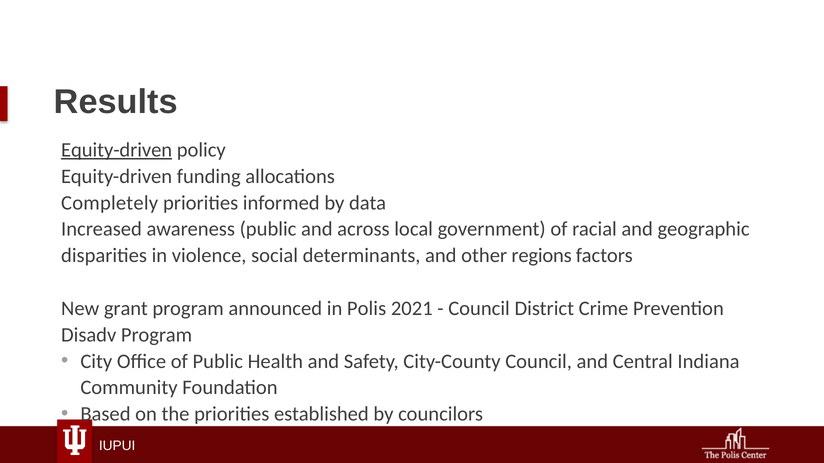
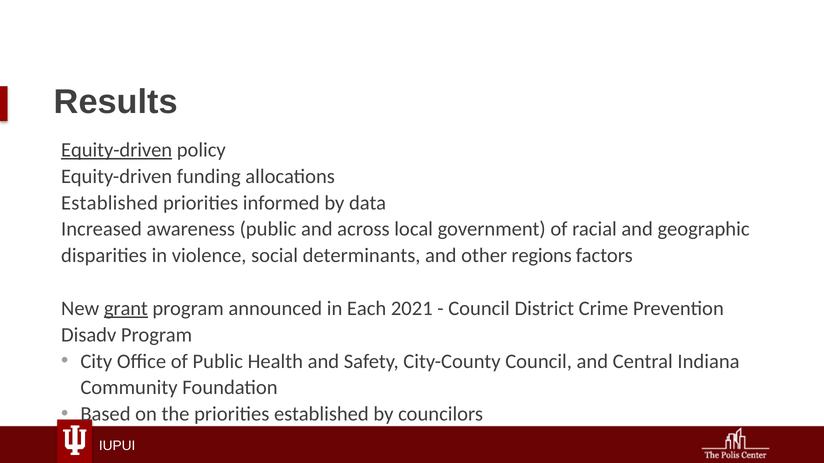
Completely: Completely -> Established (110, 203)
grant underline: none -> present (126, 309)
Polis: Polis -> Each (367, 309)
